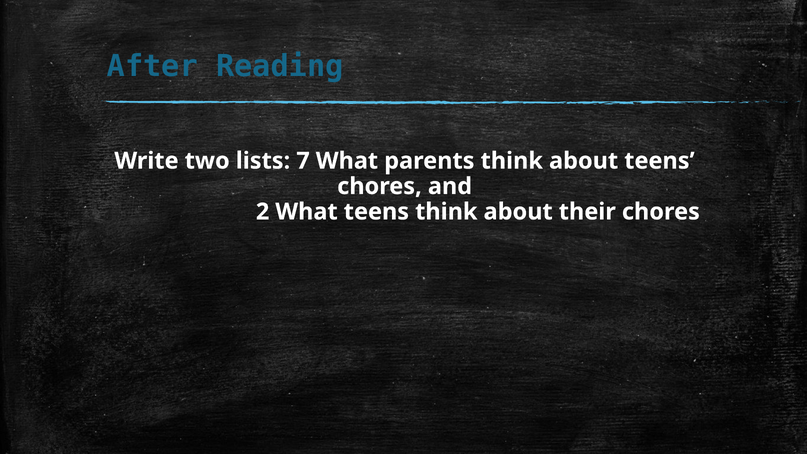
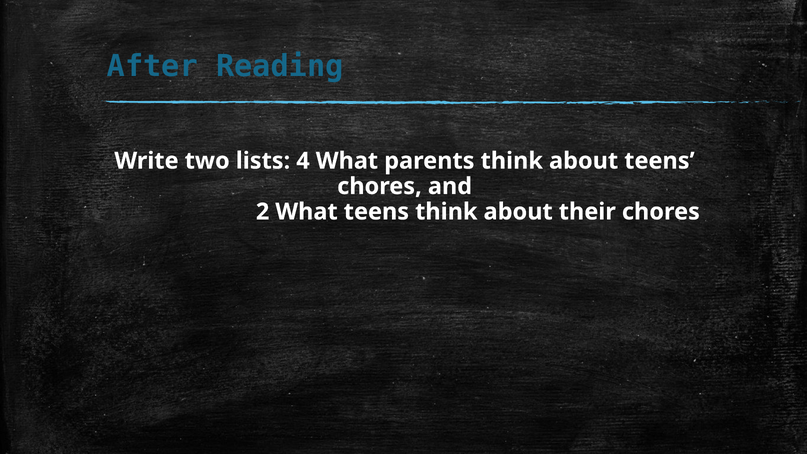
7: 7 -> 4 (303, 161)
